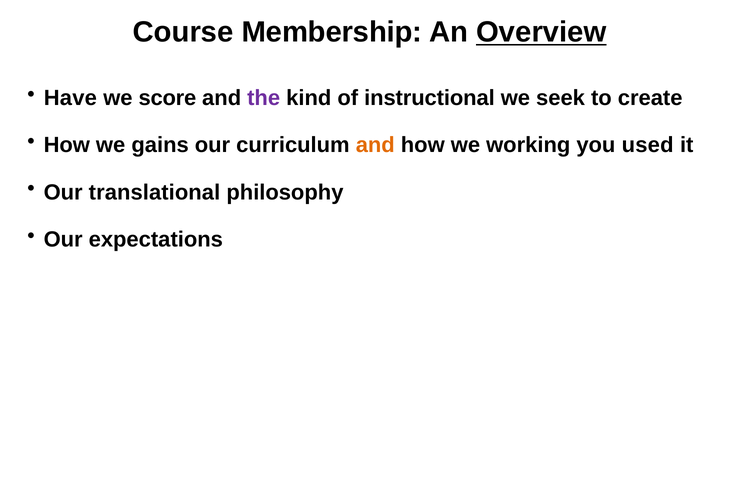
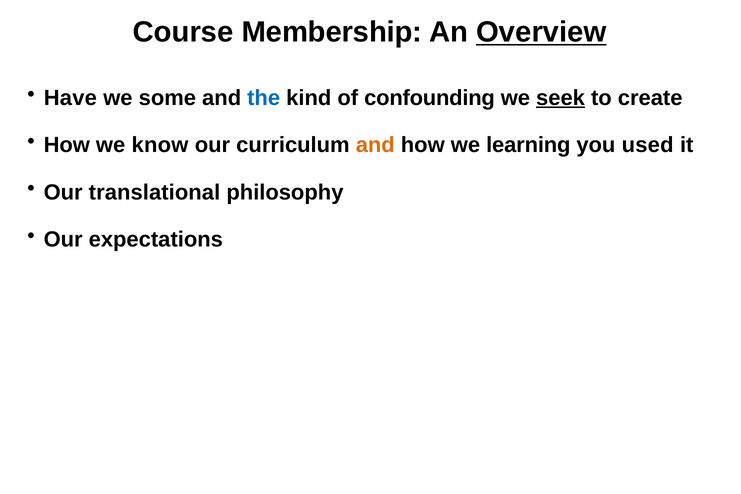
score: score -> some (167, 98)
the colour: purple -> blue (264, 98)
instructional: instructional -> confounding (430, 98)
seek underline: none -> present (561, 98)
gains: gains -> know (160, 145)
working: working -> learning (528, 145)
